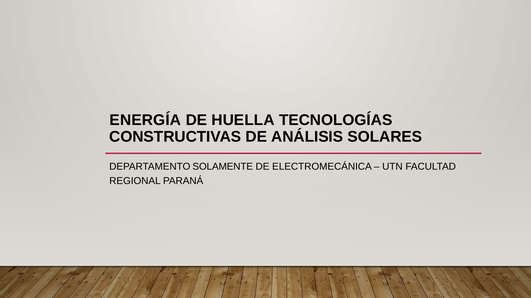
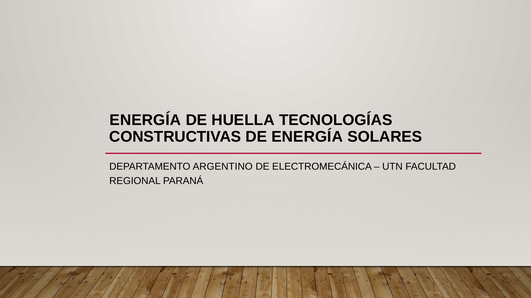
DE ANÁLISIS: ANÁLISIS -> ENERGÍA (307, 137)
SOLAMENTE: SOLAMENTE -> ARGENTINO (223, 167)
